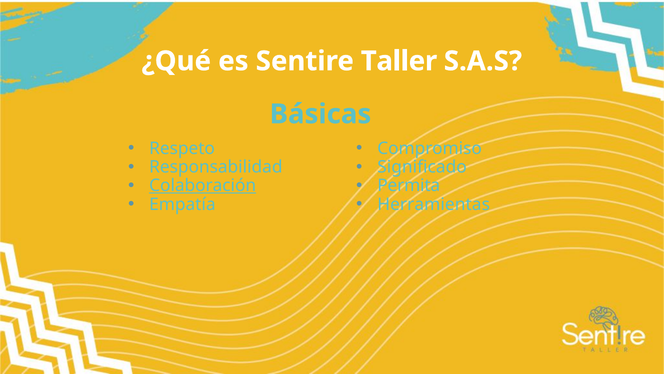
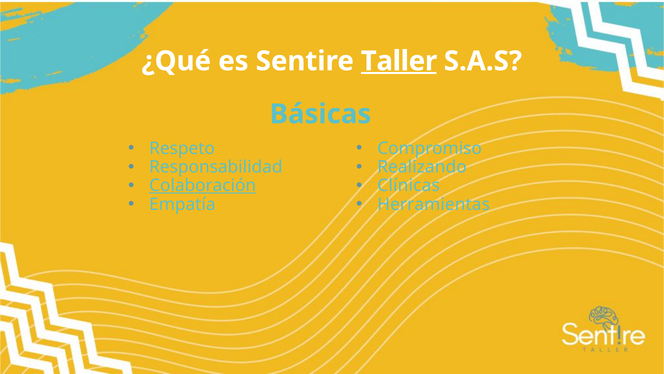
Taller underline: none -> present (399, 61)
Significado: Significado -> Realizando (422, 167)
Permita: Permita -> Clínicas (409, 185)
